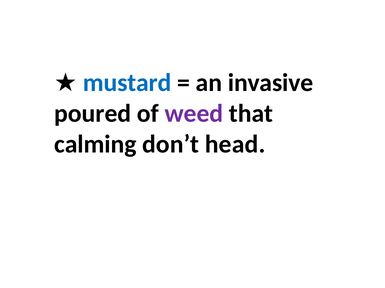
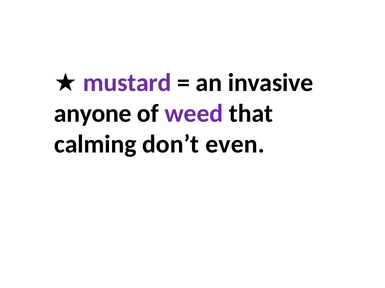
mustard colour: blue -> purple (127, 83)
poured: poured -> anyone (93, 114)
head: head -> even (235, 144)
